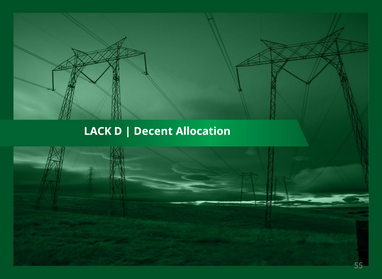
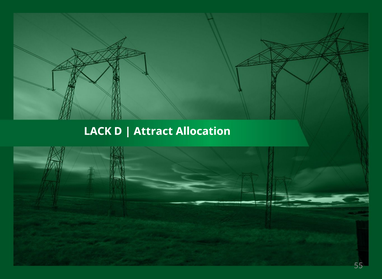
Decent: Decent -> Attract (153, 131)
